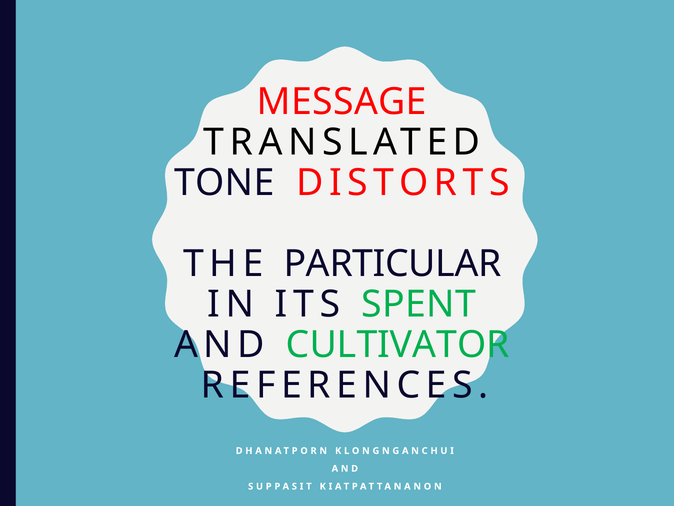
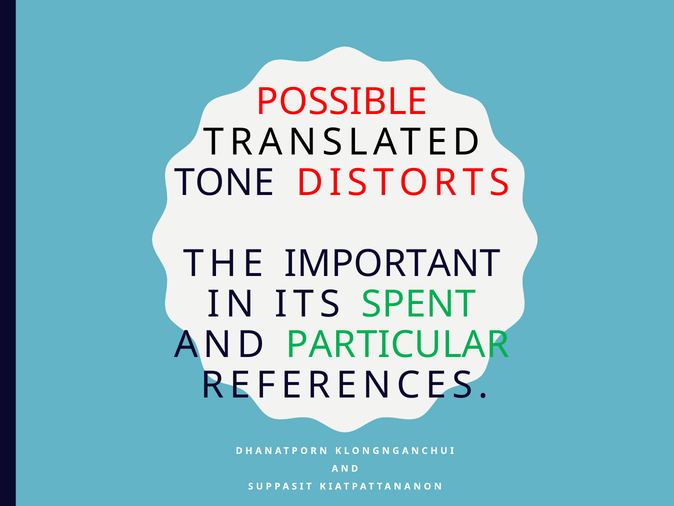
MESSAGE: MESSAGE -> POSSIBLE (342, 102)
PARTICULAR: PARTICULAR -> IMPORTANT (392, 264)
CULTIVATOR: CULTIVATOR -> PARTICULAR (398, 345)
